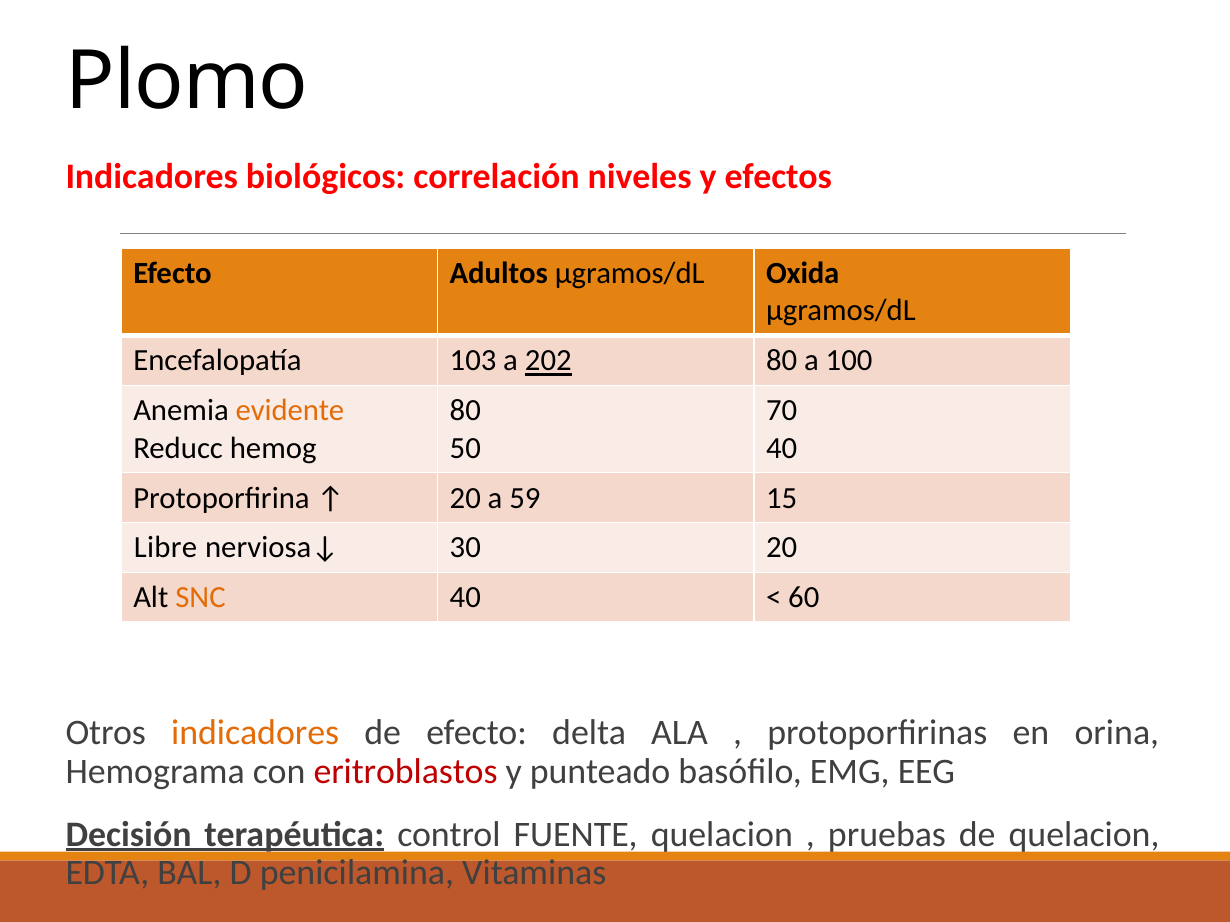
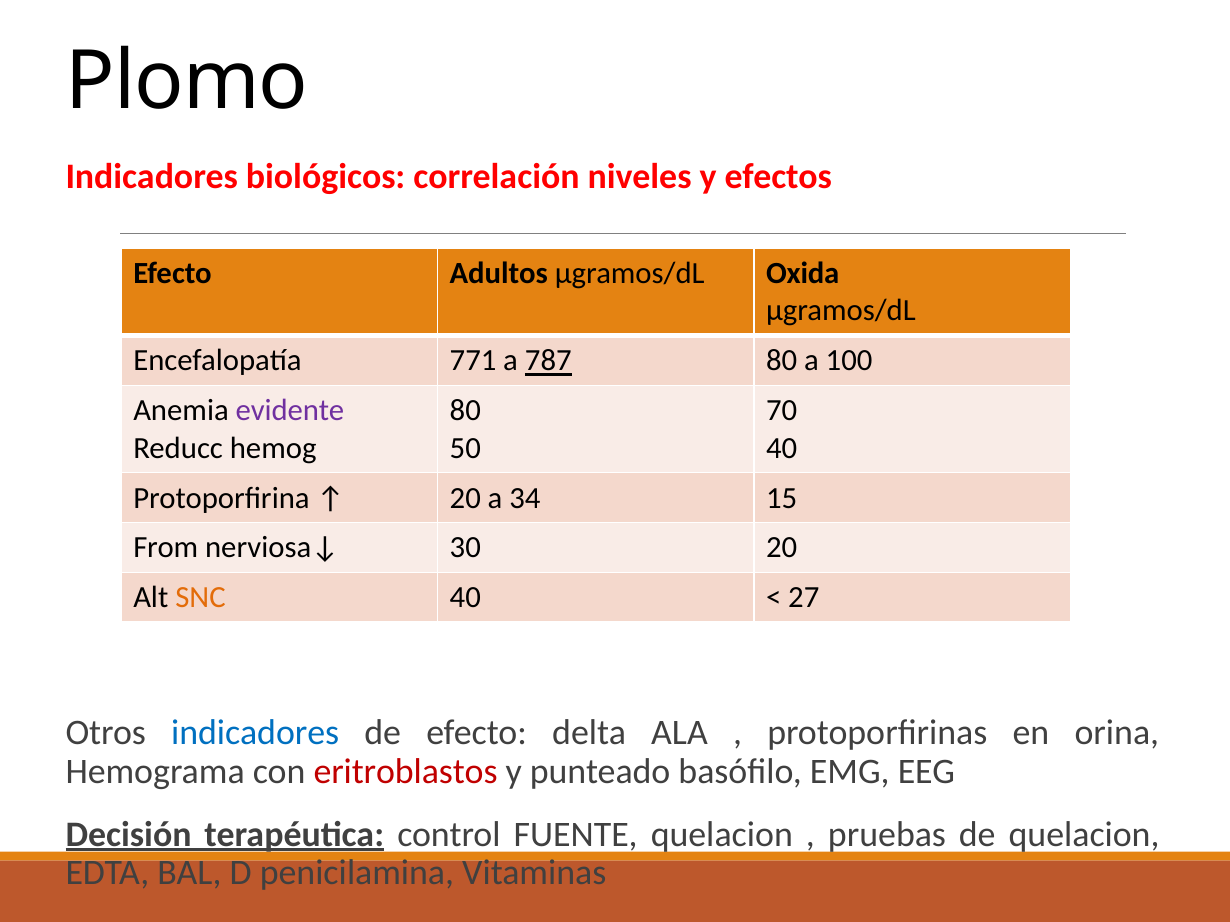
103: 103 -> 771 (473, 361)
202: 202 -> 787 (548, 361)
evidente colour: orange -> purple (290, 411)
59: 59 -> 34 (525, 498)
Libre: Libre -> From (166, 548)
60: 60 -> 27 (804, 598)
indicadores colour: orange -> blue (255, 733)
